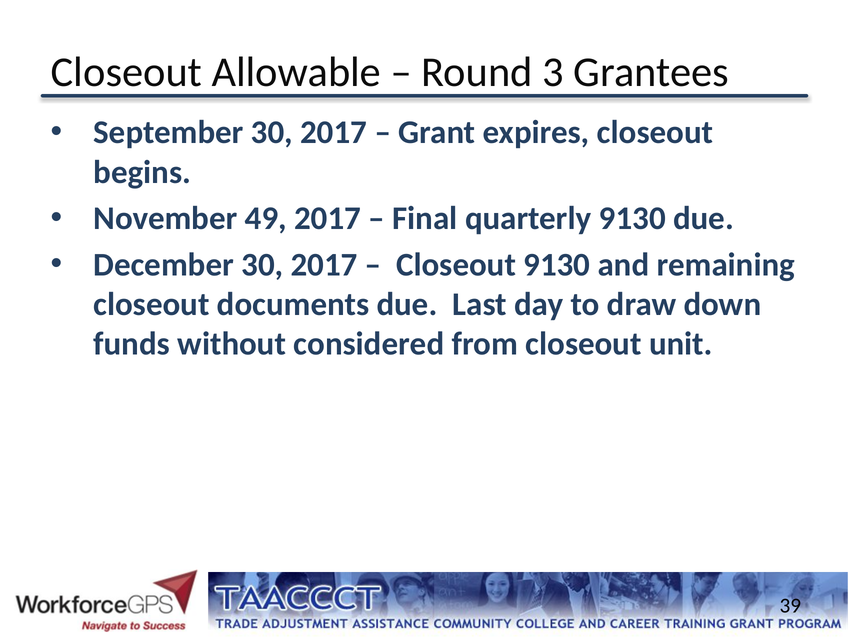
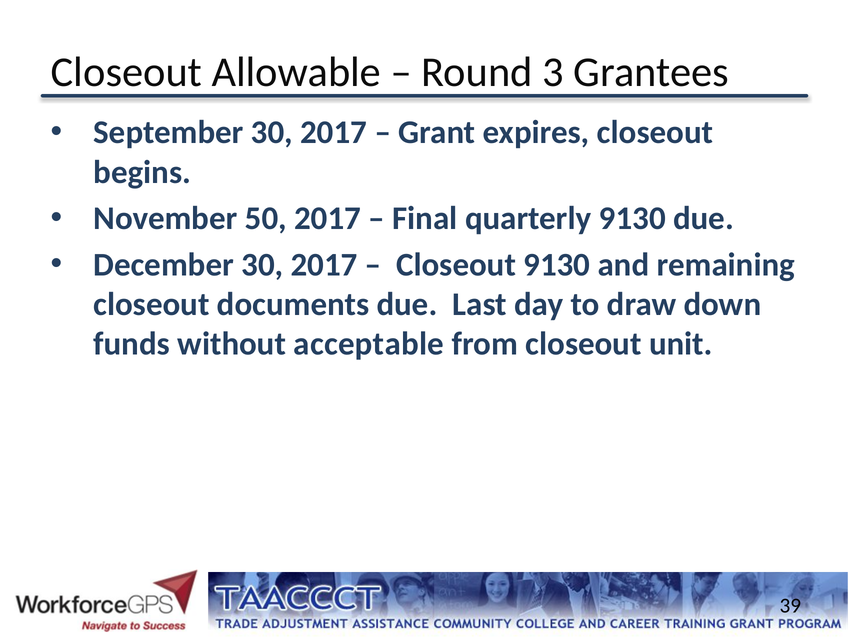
49: 49 -> 50 (266, 218)
considered: considered -> acceptable (369, 344)
